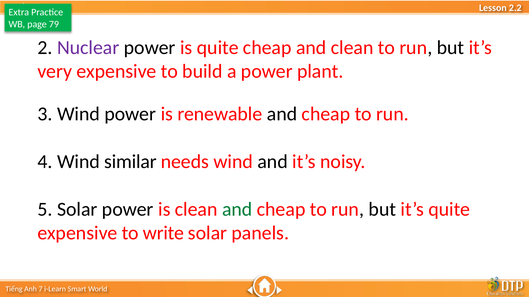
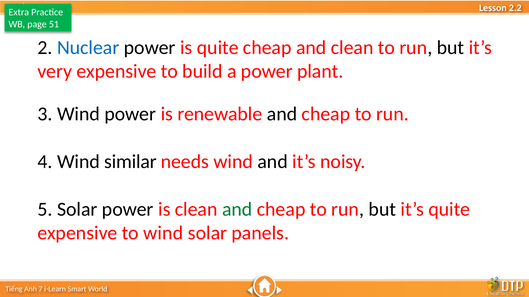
79: 79 -> 51 (54, 24)
Nuclear colour: purple -> blue (88, 48)
to write: write -> wind (163, 233)
